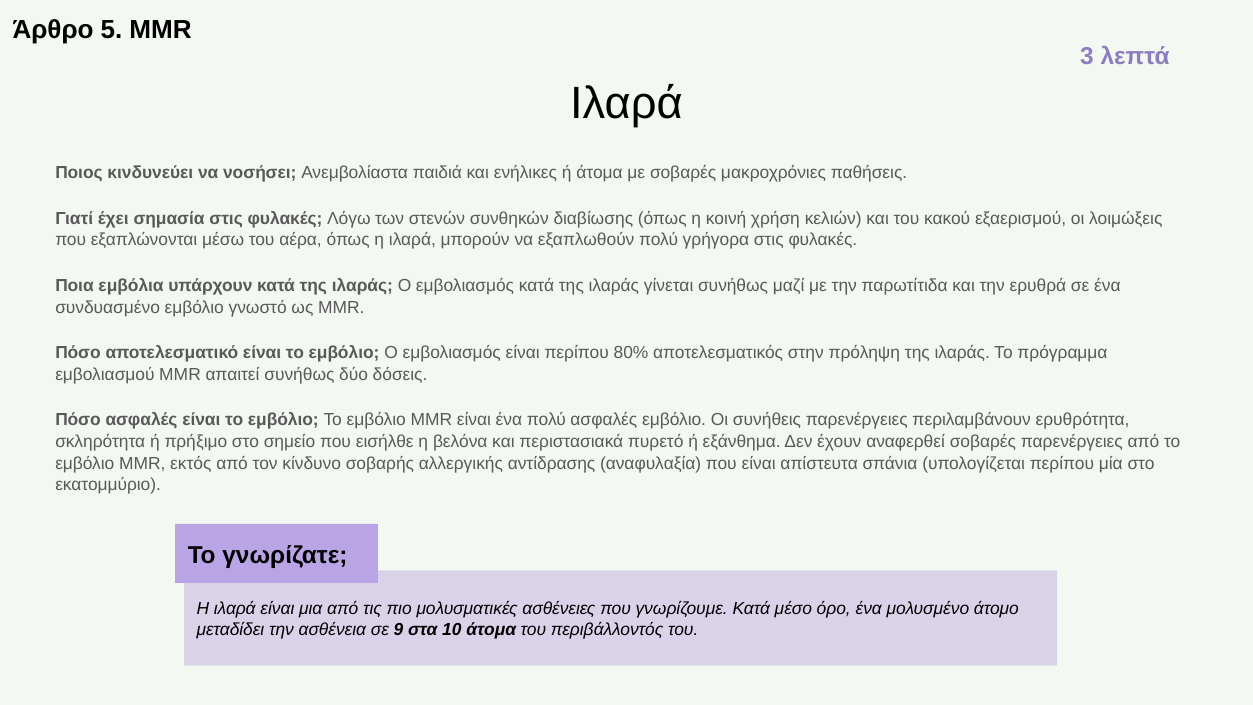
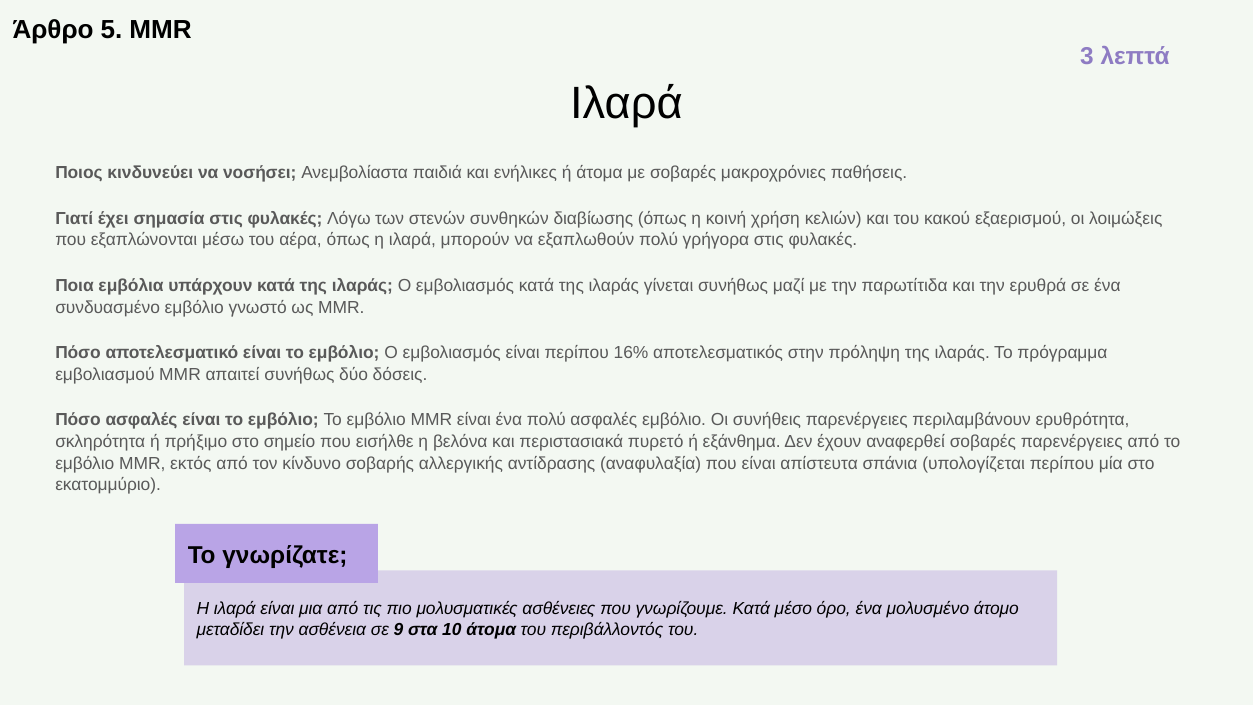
80%: 80% -> 16% (631, 353)
